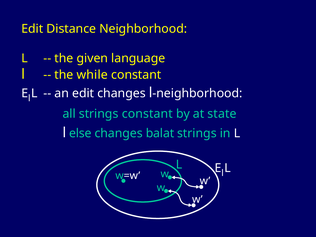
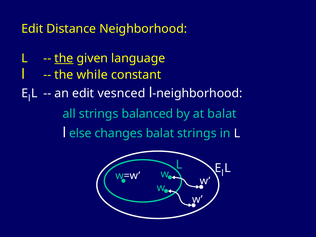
the underline: none -> present (64, 58)
edit changes: changes -> vesnced (121, 93)
strings constant: constant -> balanced (147, 114)
at state: state -> balat (222, 114)
